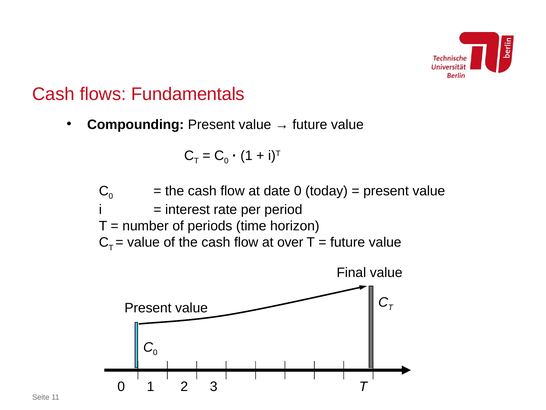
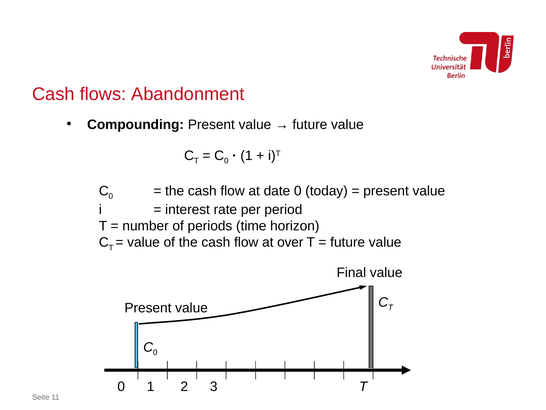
Fundamentals: Fundamentals -> Abandonment (188, 94)
